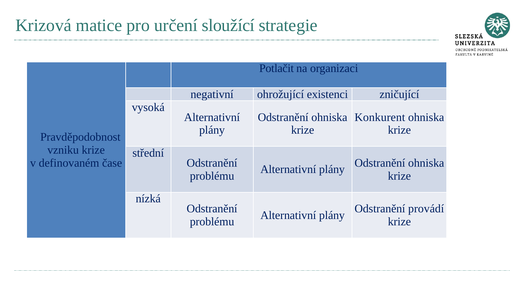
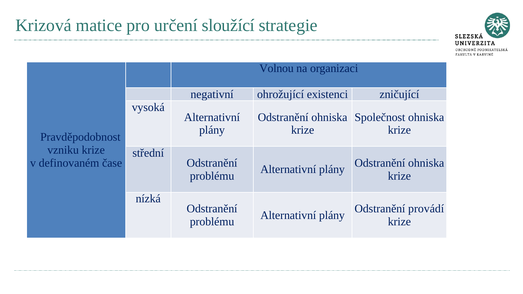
Potlačit: Potlačit -> Volnou (277, 69)
Konkurent: Konkurent -> Společnost (380, 117)
